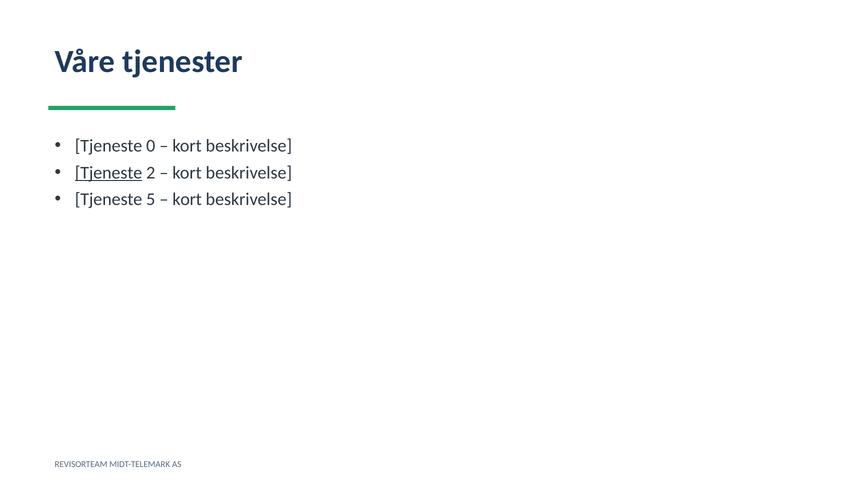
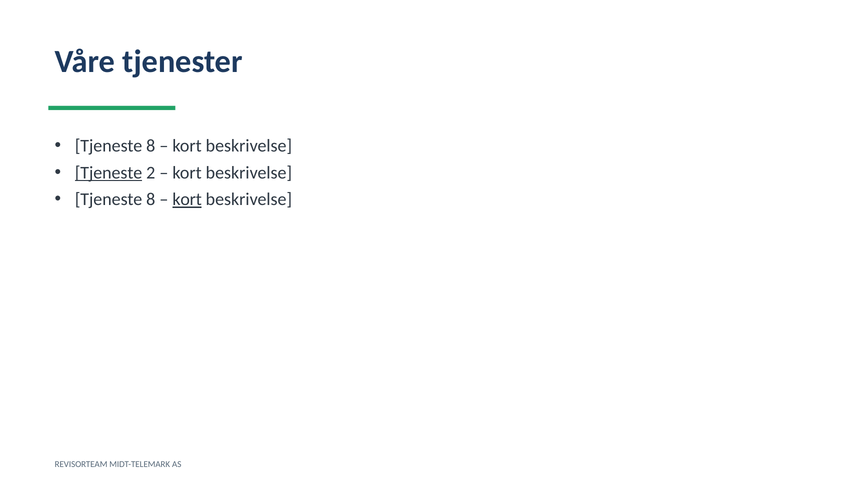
0: 0 -> 8 (151, 146)
5: 5 -> 8 (151, 199)
kort underline: none -> present (187, 199)
